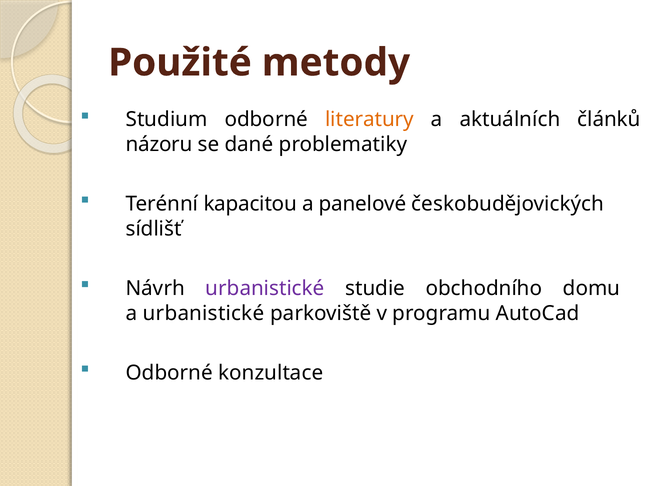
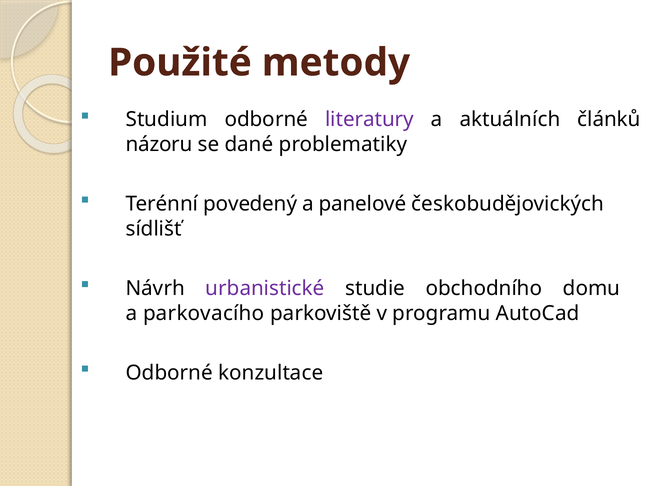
literatury colour: orange -> purple (370, 120)
kapacitou: kapacitou -> povedený (250, 204)
a urbanistické: urbanistické -> parkovacího (204, 313)
